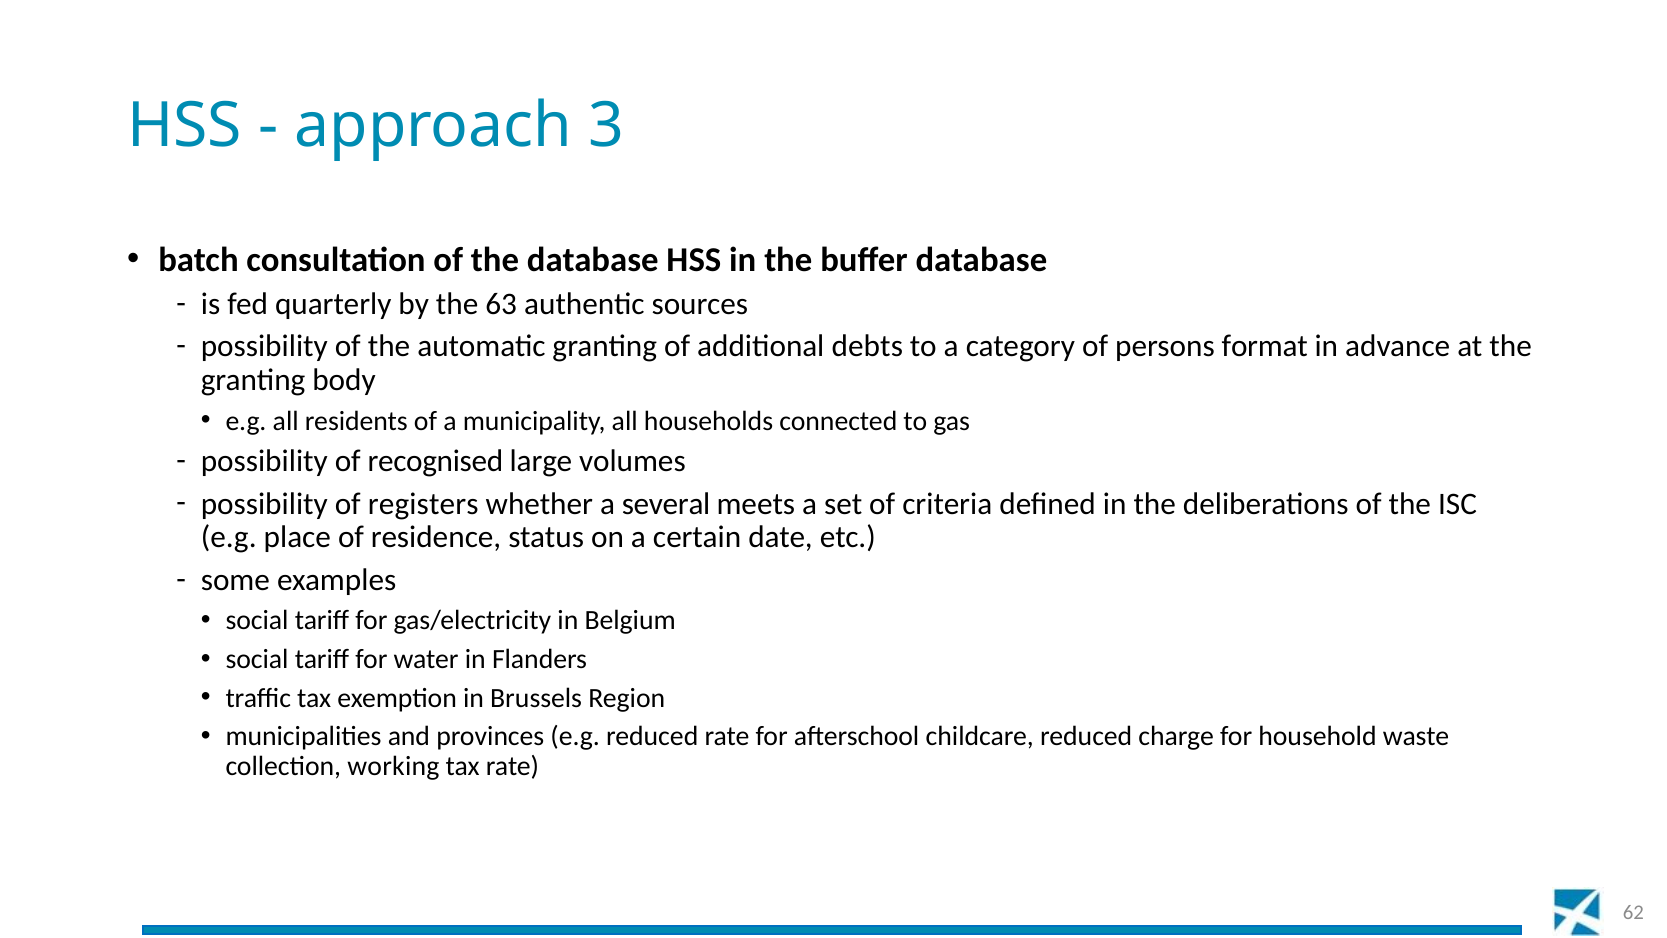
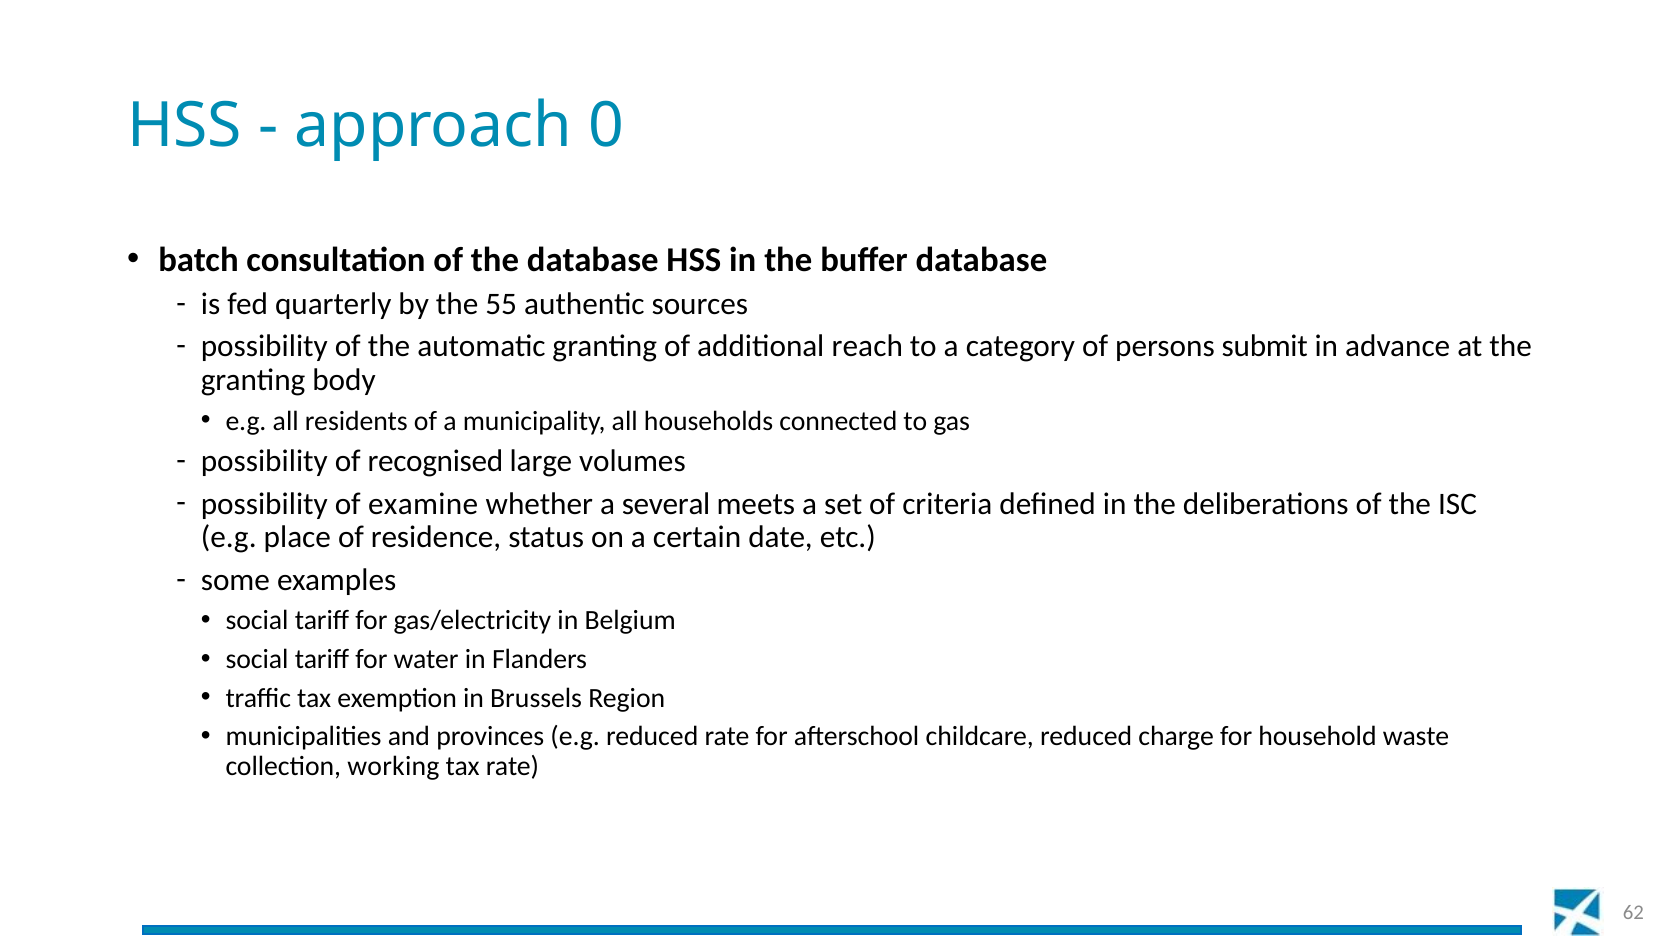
3: 3 -> 0 (606, 125)
63: 63 -> 55 (501, 304)
debts: debts -> reach (867, 346)
format: format -> submit (1265, 346)
registers: registers -> examine (423, 504)
